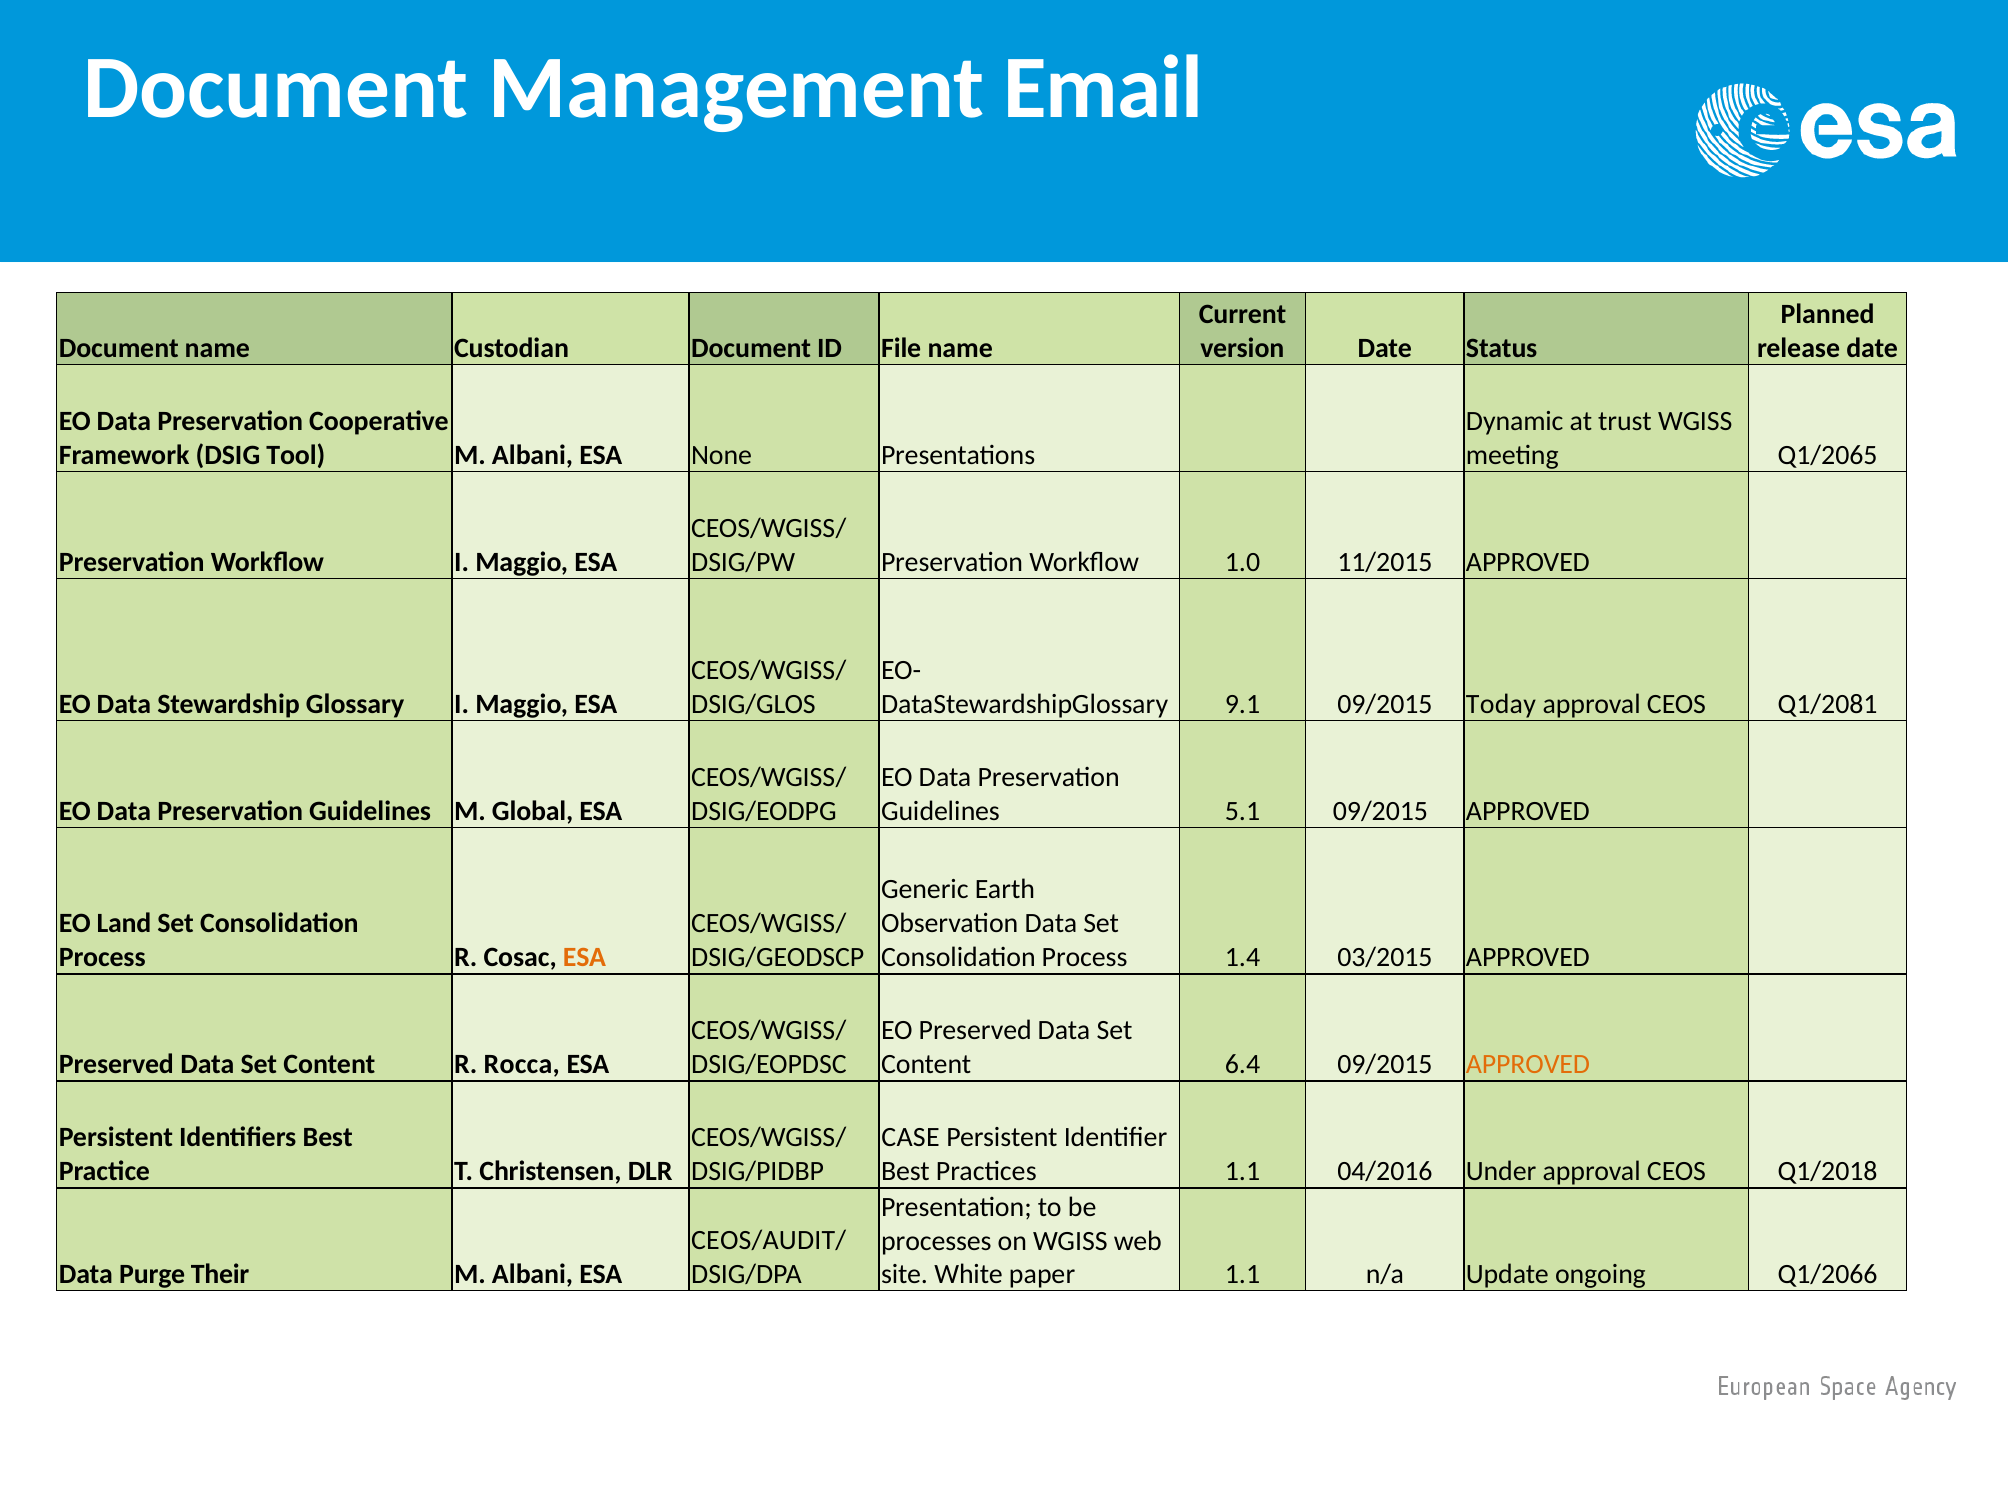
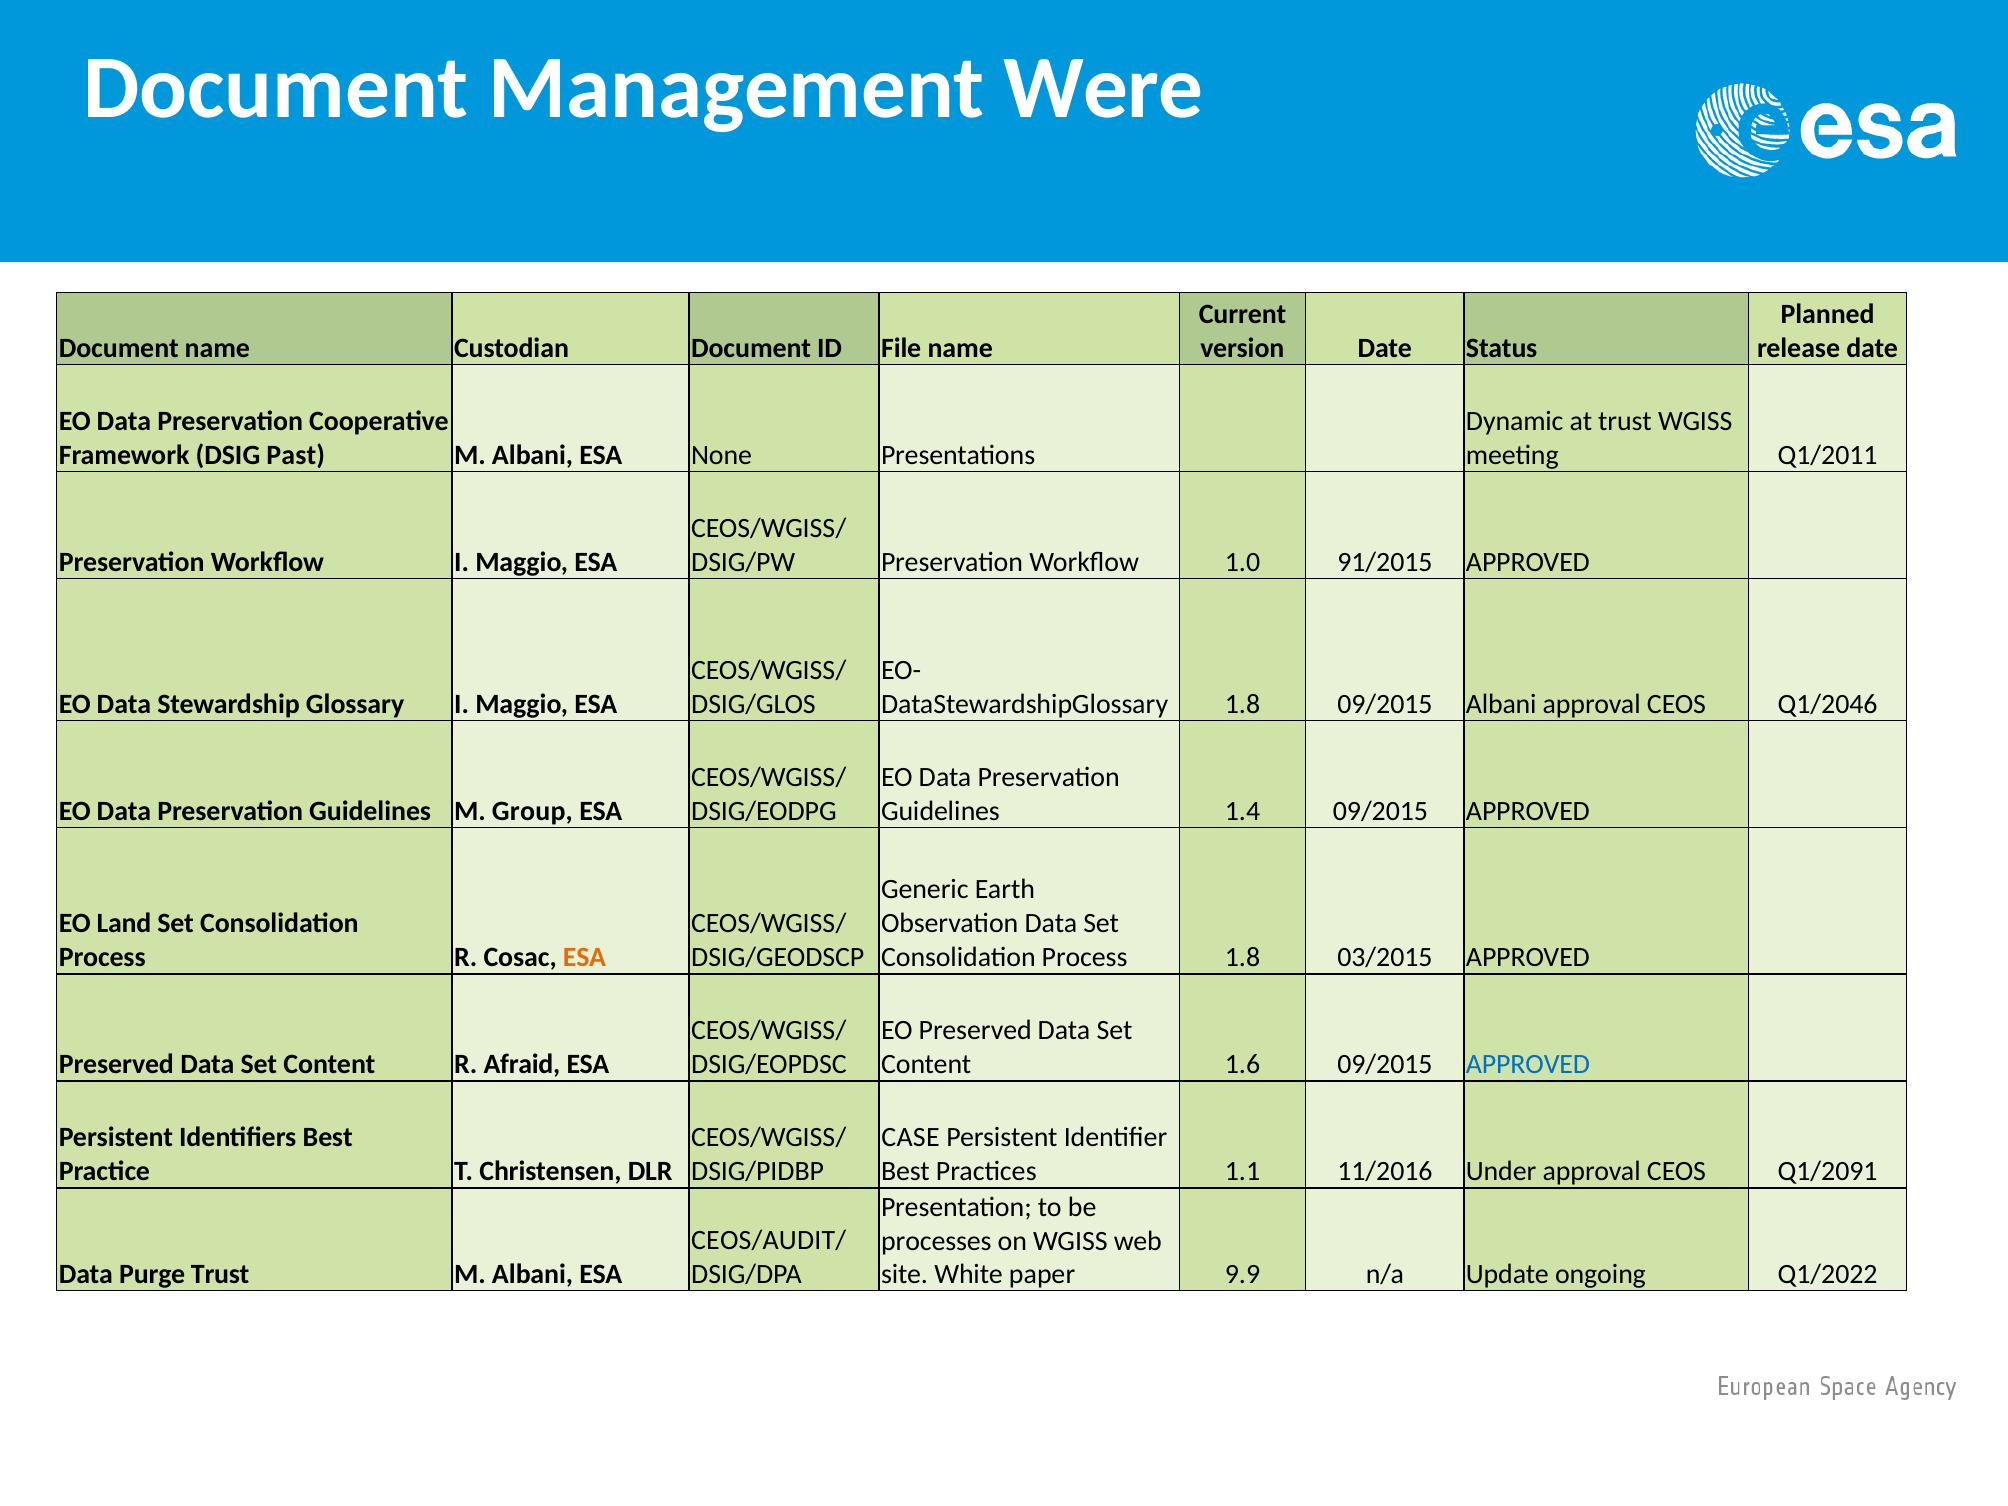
Email: Email -> Were (1103, 88)
Tool: Tool -> Past (296, 455)
Q1/2065: Q1/2065 -> Q1/2011 (1828, 455)
11/2015: 11/2015 -> 91/2015 (1385, 562)
9.1: 9.1 -> 1.8 (1243, 704)
09/2015 Today: Today -> Albani (1501, 704)
Q1/2081: Q1/2081 -> Q1/2046 (1828, 704)
Global: Global -> Group (532, 811)
5.1: 5.1 -> 1.4 (1243, 811)
Process 1.4: 1.4 -> 1.8 (1243, 957)
Rocca: Rocca -> Afraid (522, 1064)
6.4: 6.4 -> 1.6 (1243, 1064)
APPROVED colour: orange -> blue (1528, 1064)
04/2016: 04/2016 -> 11/2016 (1385, 1171)
Q1/2018: Q1/2018 -> Q1/2091 (1828, 1171)
Purge Their: Their -> Trust (220, 1274)
paper 1.1: 1.1 -> 9.9 (1243, 1274)
Q1/2066: Q1/2066 -> Q1/2022 (1828, 1274)
